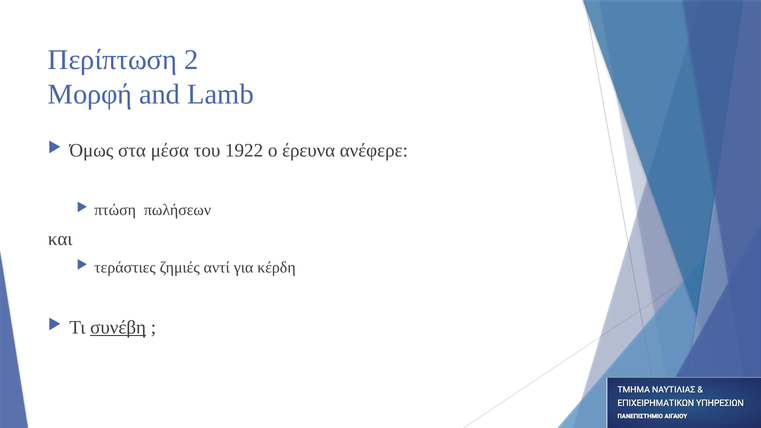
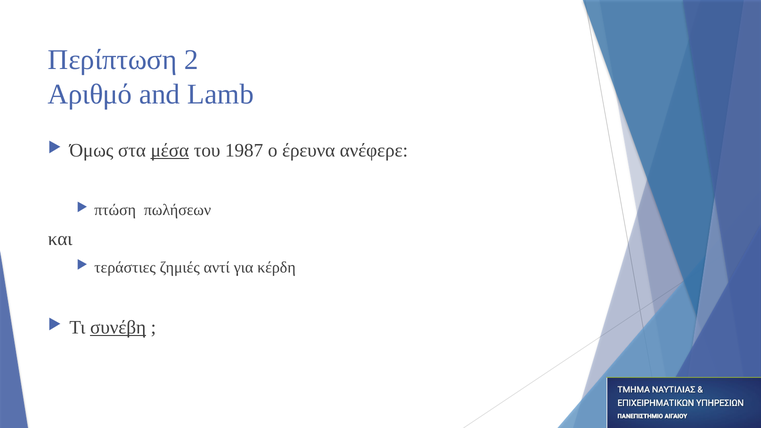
Μορφή: Μορφή -> Αριθμό (90, 94)
μέσα underline: none -> present (170, 150)
1922: 1922 -> 1987 (244, 150)
